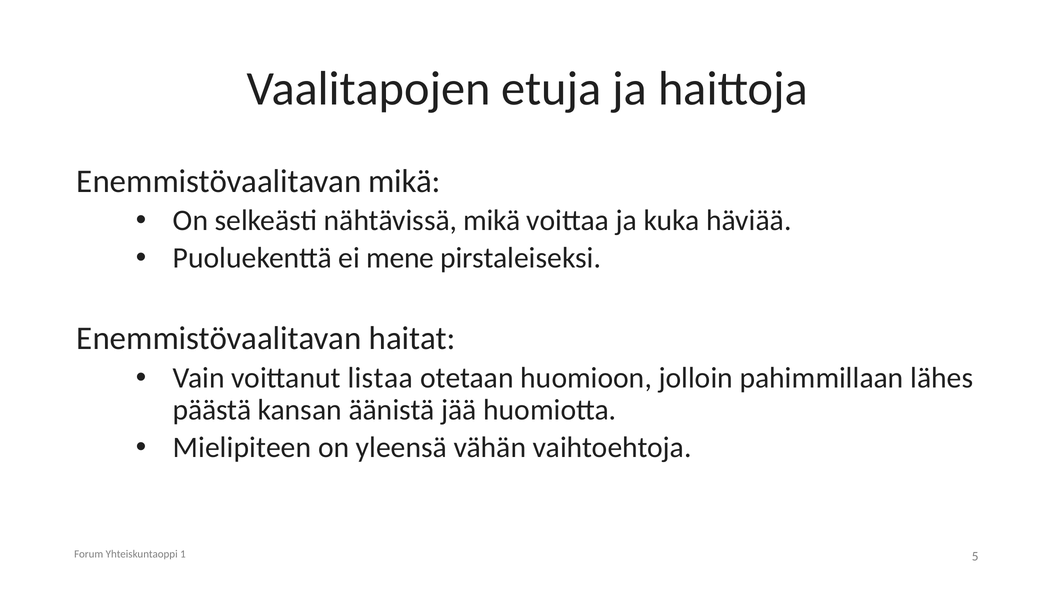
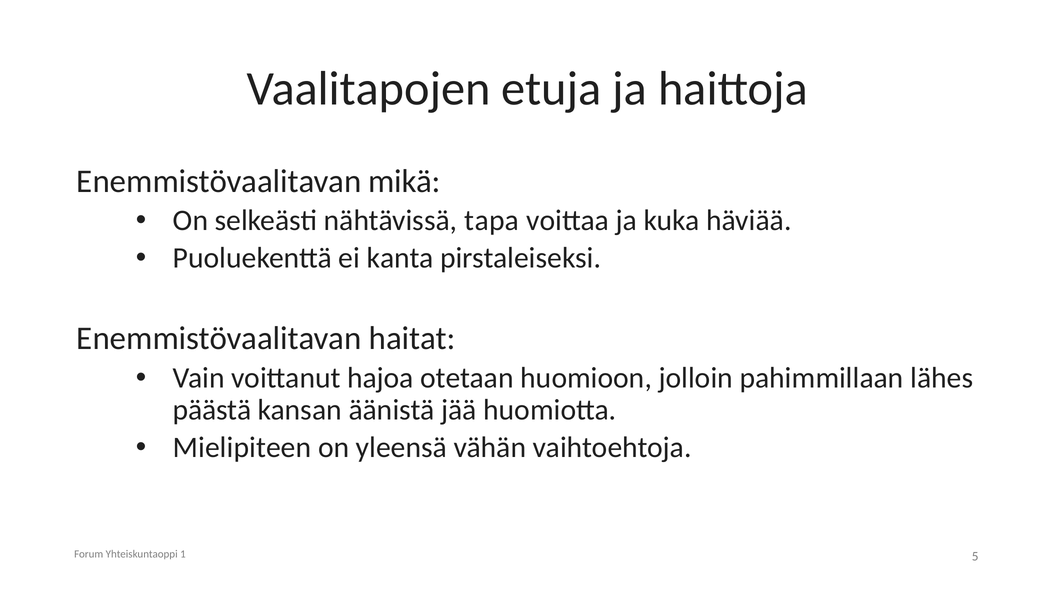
nähtävissä mikä: mikä -> tapa (492, 220)
mene: mene -> kanta (400, 258)
listaa: listaa -> hajoa (381, 378)
